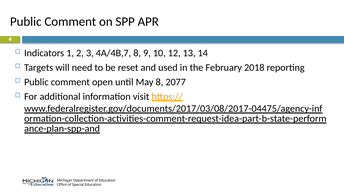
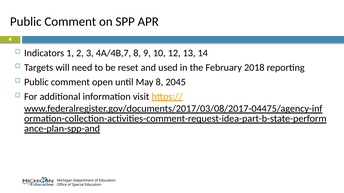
2077: 2077 -> 2045 (176, 82)
